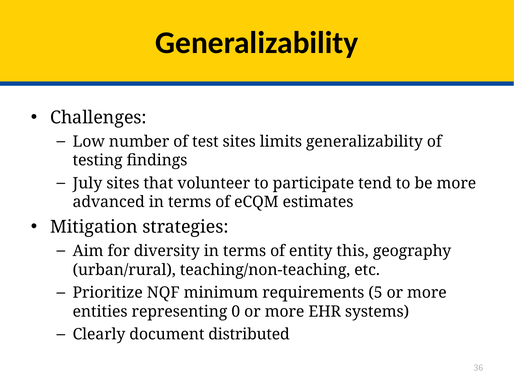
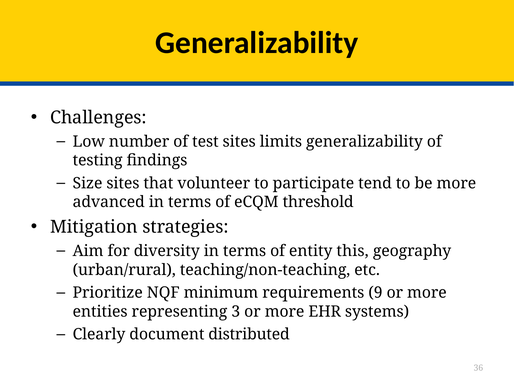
July: July -> Size (88, 183)
estimates: estimates -> threshold (318, 202)
5: 5 -> 9 (375, 292)
0: 0 -> 3 (236, 311)
